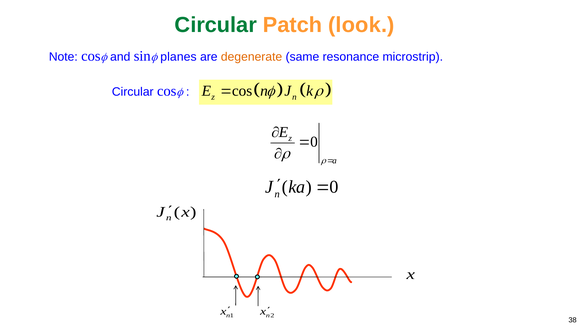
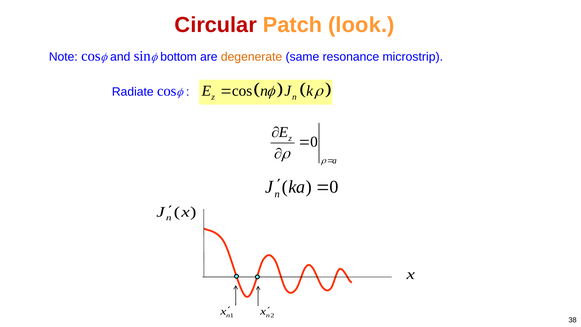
Circular colour: green -> red (216, 25)
planes: planes -> bottom (179, 57)
Circular: Circular -> Radiate (133, 92)
